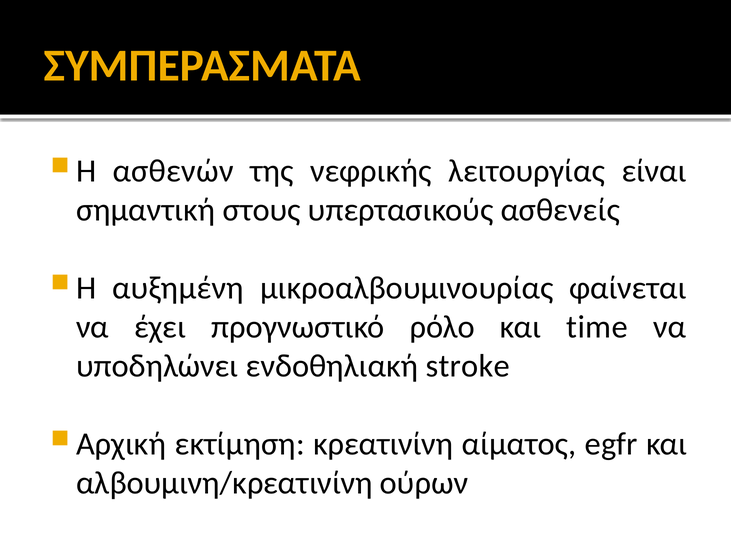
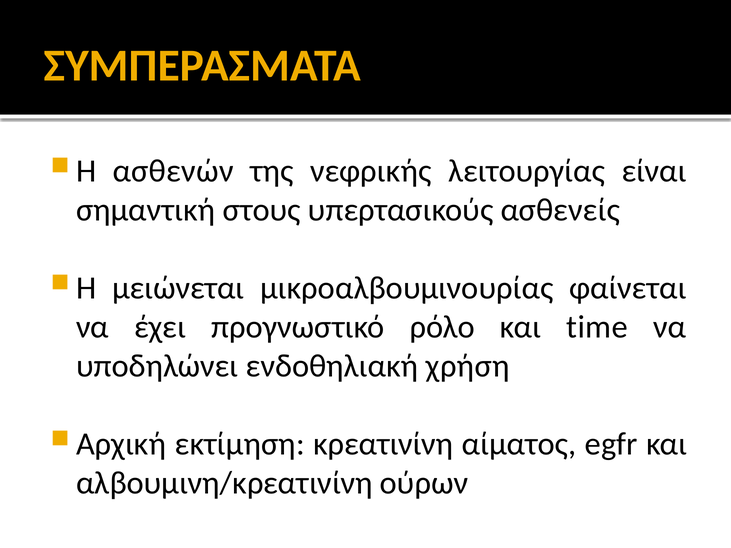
αυξημένη: αυξημένη -> μειώνεται (178, 288)
stroke: stroke -> χρήση (468, 366)
